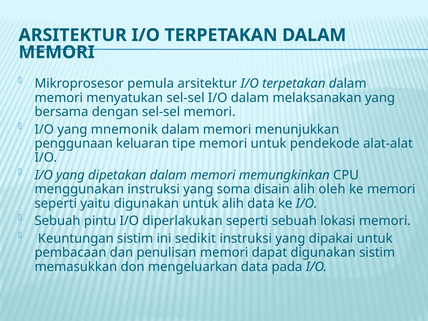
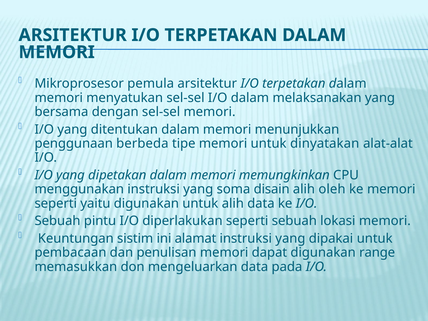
mnemonik: mnemonik -> ditentukan (124, 129)
keluaran: keluaran -> berbeda (142, 144)
pendekode: pendekode -> dinyatakan (325, 144)
sedikit: sedikit -> alamat (196, 238)
digunakan sistim: sistim -> range (377, 253)
